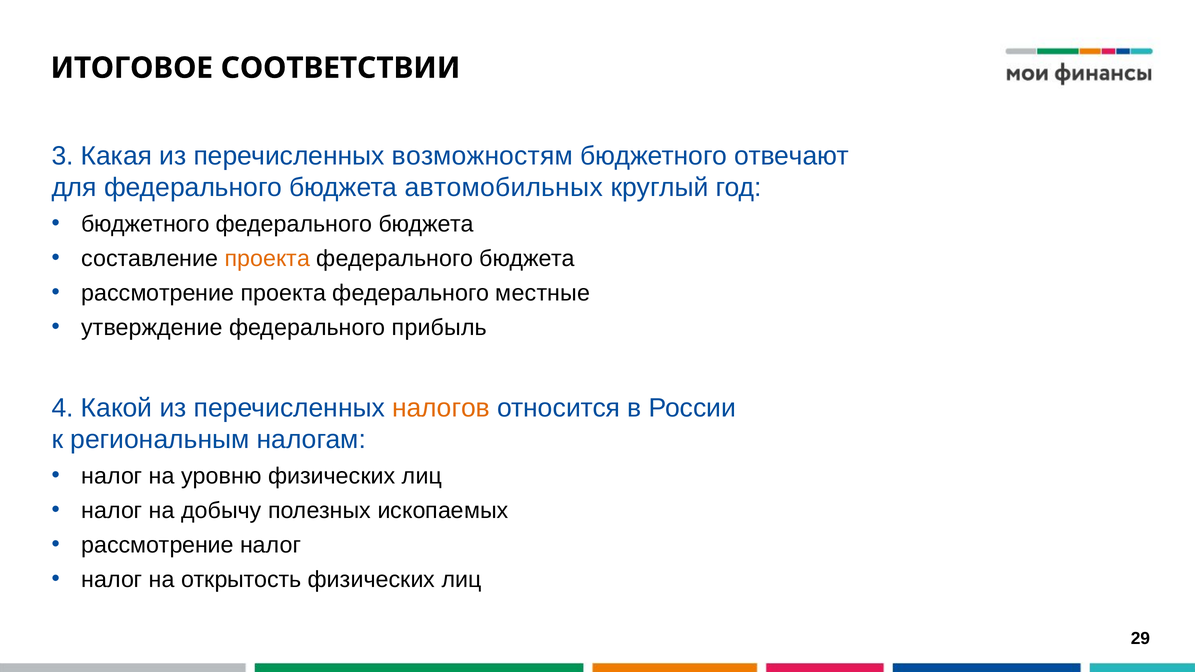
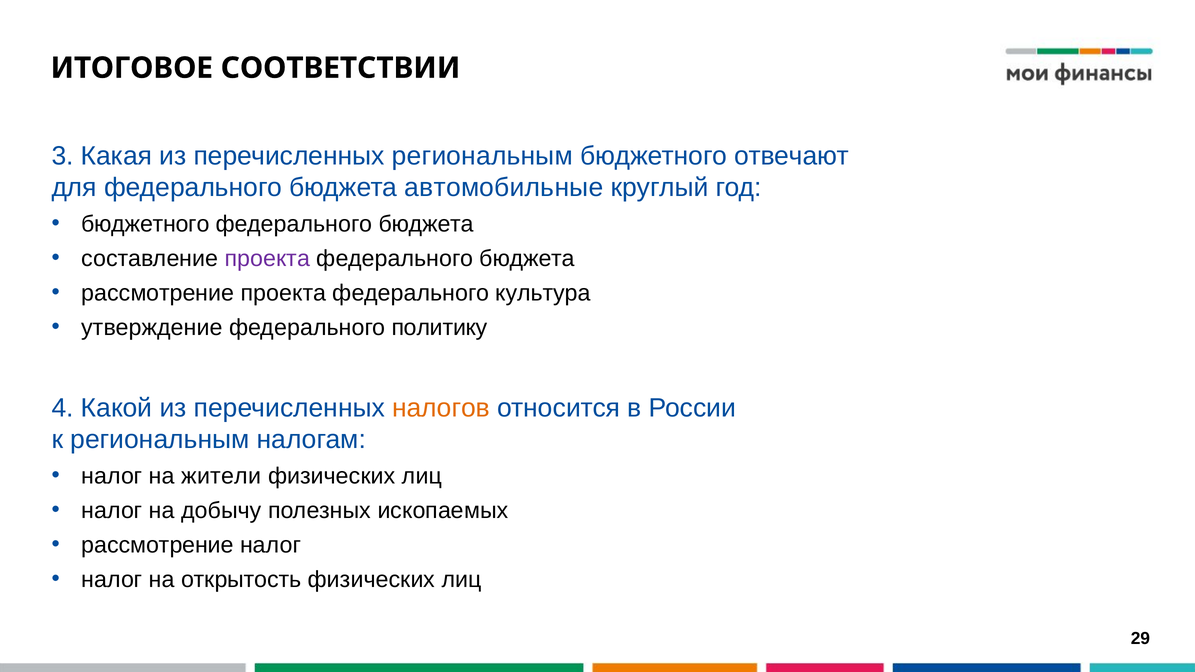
перечисленных возможностям: возможностям -> региональным (482, 156)
автомобильных: автомобильных -> автомобильные (504, 188)
проекта colour: orange -> purple (267, 259)
местные: местные -> культура (543, 293)
прибыль: прибыль -> политику (440, 328)
уровню: уровню -> жители (221, 476)
